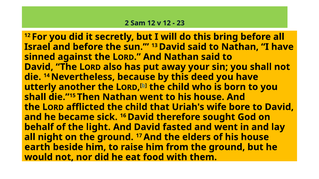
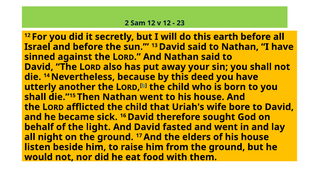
bring: bring -> earth (226, 37)
earth: earth -> listen (37, 147)
